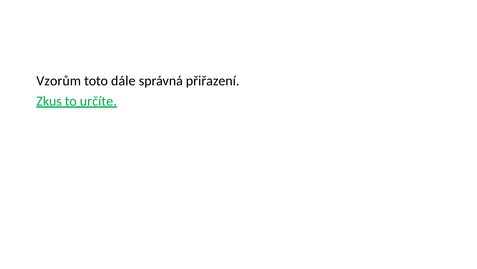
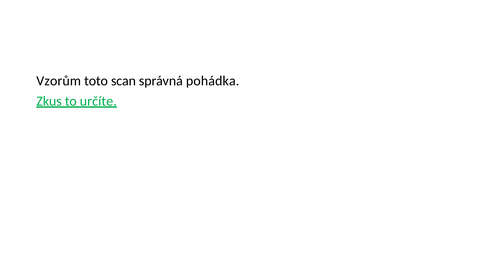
dále: dále -> scan (123, 81)
přiřazení: přiřazení -> pohádka (213, 81)
